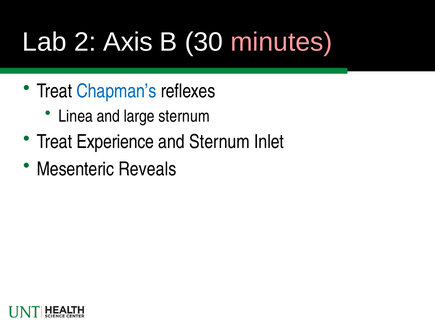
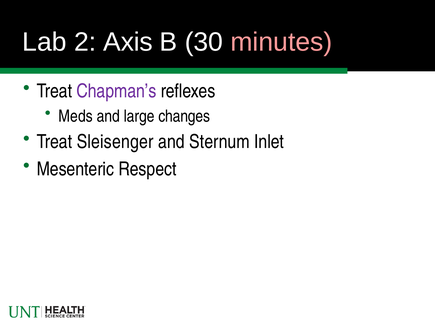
Chapman’s colour: blue -> purple (116, 91)
Linea: Linea -> Meds (76, 116)
large sternum: sternum -> changes (184, 116)
Experience: Experience -> Sleisenger (115, 142)
Reveals: Reveals -> Respect (147, 169)
